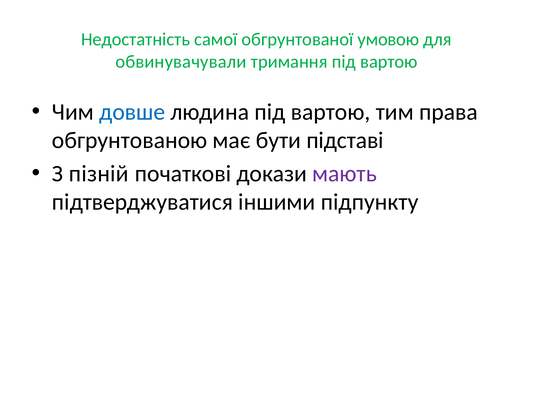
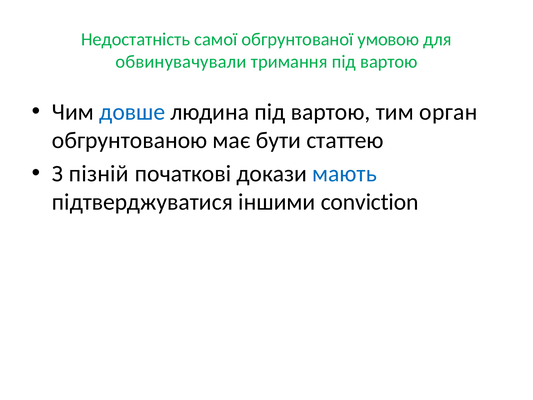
права: права -> орган (448, 112)
підставі: підставі -> статтею (345, 140)
мають colour: purple -> blue (345, 173)
підпункту: підпункту -> conviction (370, 202)
